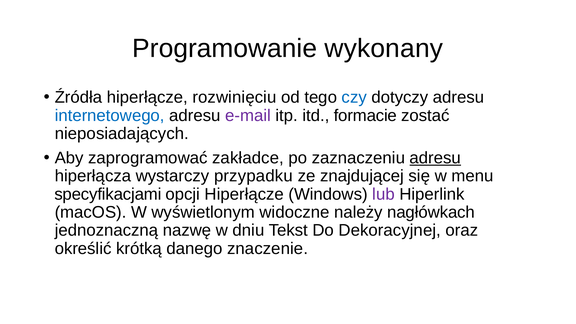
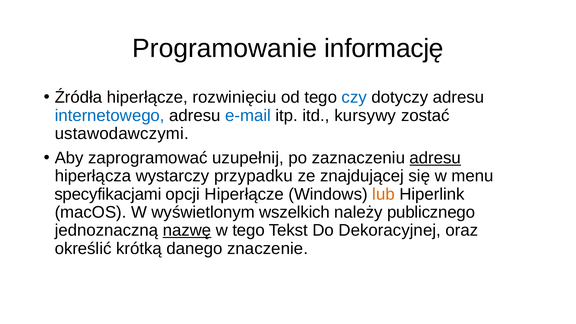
wykonany: wykonany -> informację (384, 48)
e-mail colour: purple -> blue (248, 116)
formacie: formacie -> kursywy (365, 116)
nieposiadających: nieposiadających -> ustawodawczymi (122, 134)
zakładce: zakładce -> uzupełnij (248, 158)
lub colour: purple -> orange (383, 194)
widoczne: widoczne -> wszelkich (295, 212)
nagłówkach: nagłówkach -> publicznego (431, 212)
nazwę underline: none -> present (187, 230)
w dniu: dniu -> tego (249, 230)
